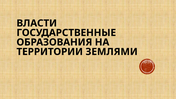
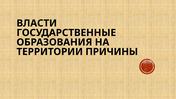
ЗЕМЛЯМИ: ЗЕМЛЯМИ -> ПРИЧИНЫ (112, 52)
